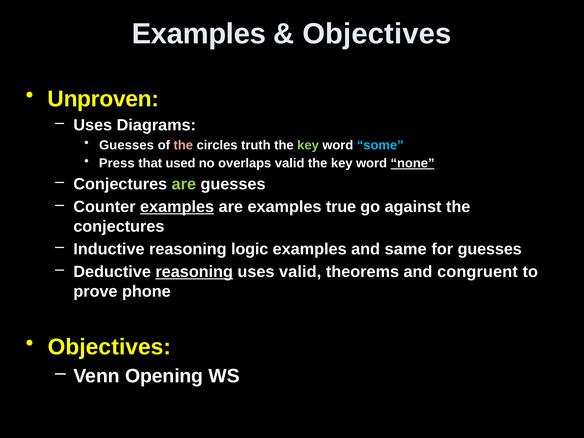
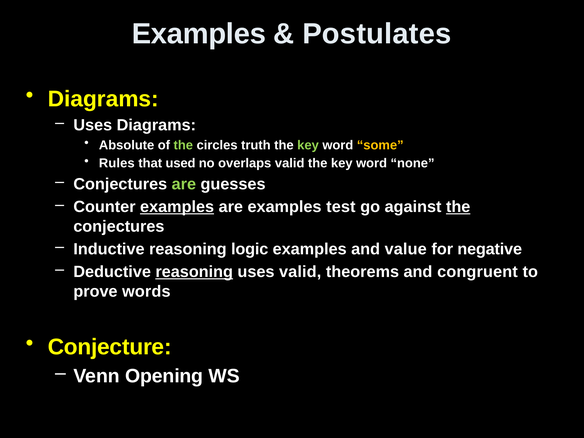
Objectives: Objectives -> Postulates (377, 34)
Unproven: Unproven -> Diagrams (103, 99)
Guesses: Guesses -> Absolute (127, 145)
the colour: pink -> light green (183, 145)
some colour: light blue -> yellow (380, 145)
Press: Press -> Rules (117, 163)
none underline: present -> none (413, 163)
true: true -> test (341, 207)
the underline: none -> present (458, 207)
same: same -> value (406, 249)
for guesses: guesses -> negative (490, 249)
phone: phone -> words (146, 291)
Objectives: Objectives -> Conjecture (110, 347)
